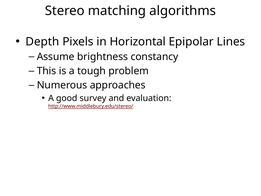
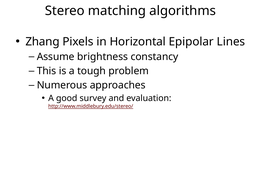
Depth: Depth -> Zhang (42, 42)
